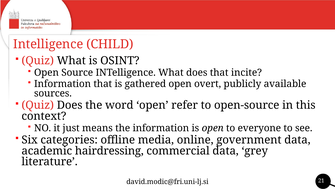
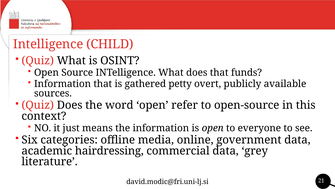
incite: incite -> funds (246, 72)
gathered open: open -> petty (180, 84)
